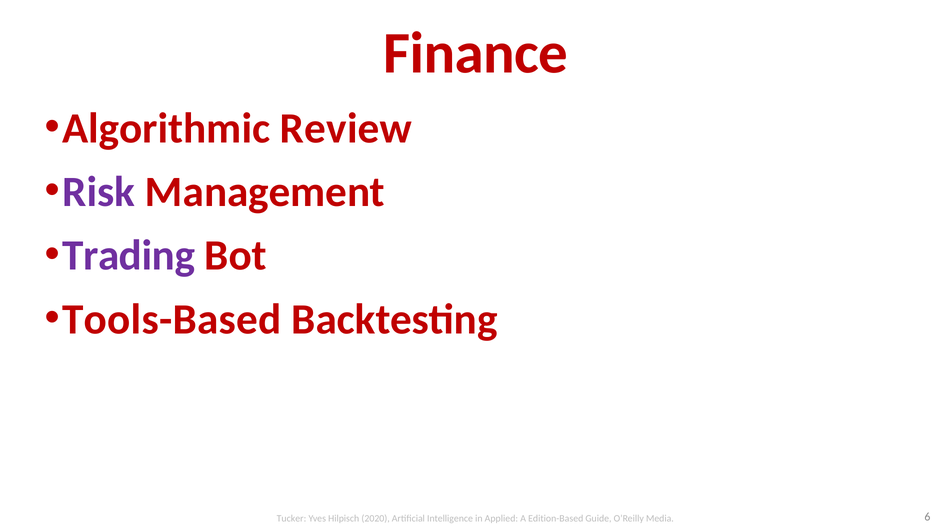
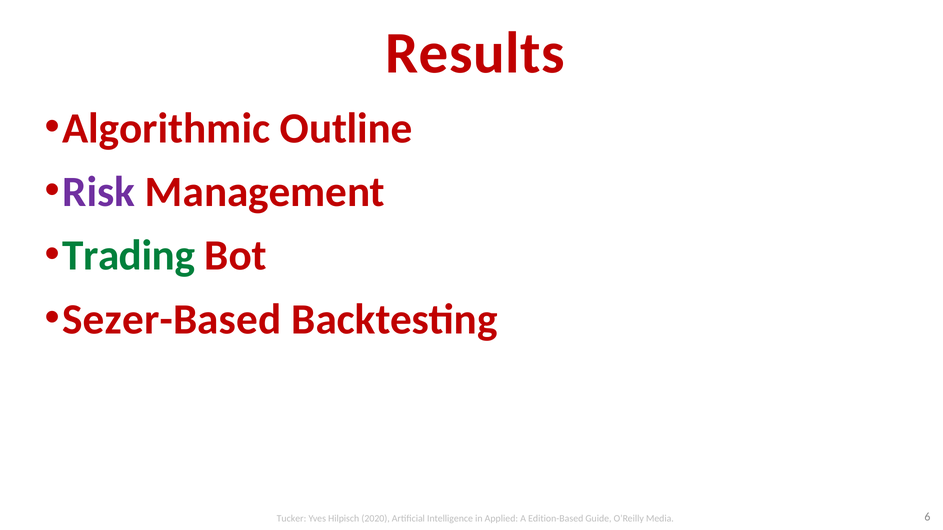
Finance: Finance -> Results (475, 53)
Review: Review -> Outline (346, 128)
Trading colour: purple -> green (129, 256)
Tools-Based: Tools-Based -> Sezer-Based (172, 320)
